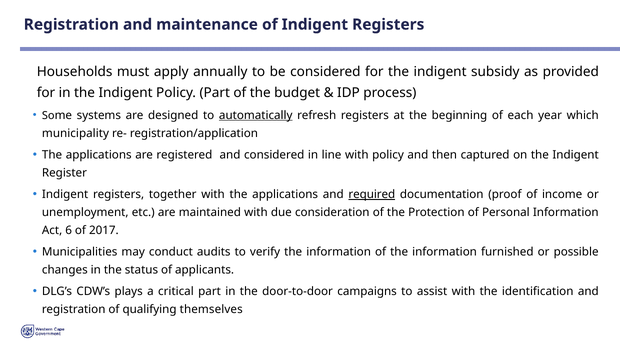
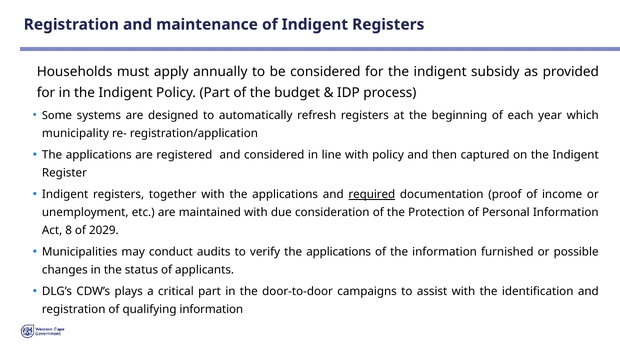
automatically underline: present -> none (256, 115)
6: 6 -> 8 (69, 230)
2017: 2017 -> 2029 (104, 230)
verify the information: information -> applications (339, 252)
qualifying themselves: themselves -> information (211, 309)
